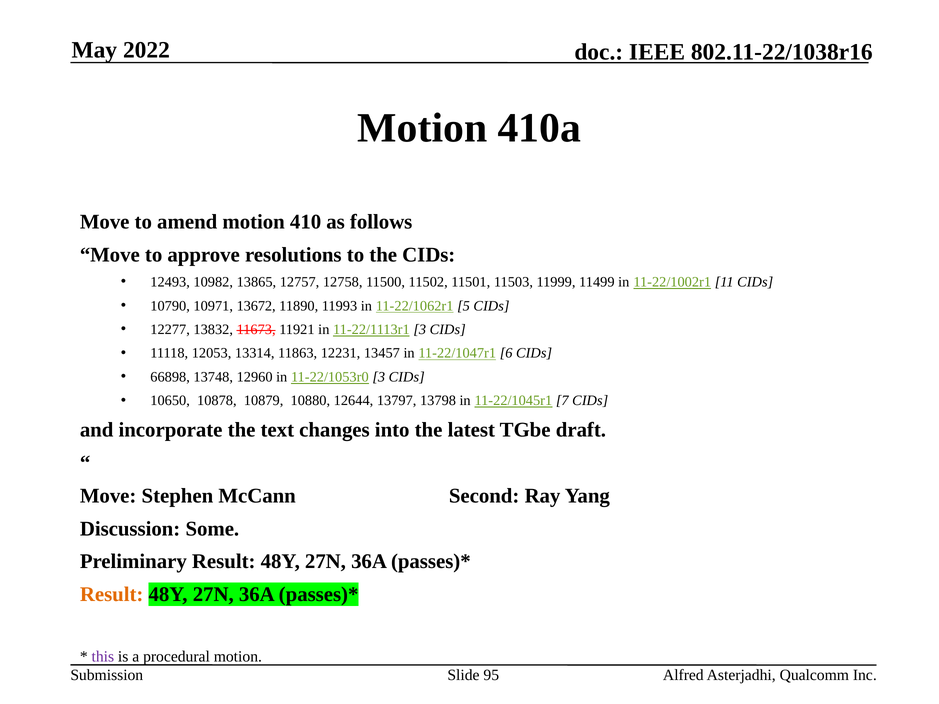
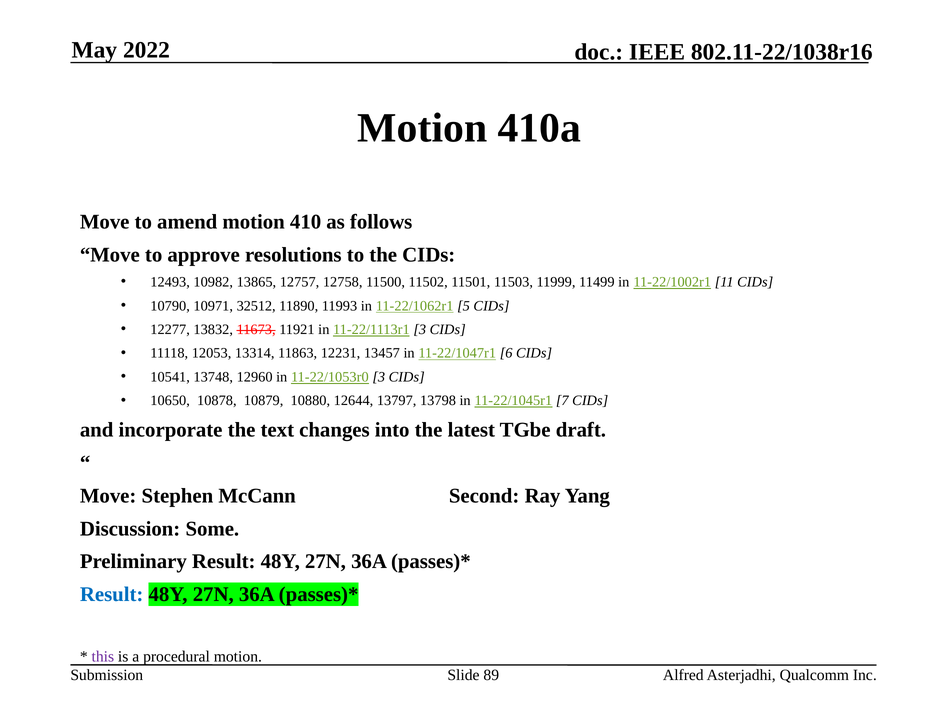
13672: 13672 -> 32512 (256, 306)
66898: 66898 -> 10541 (170, 377)
Result colour: orange -> blue (112, 595)
95: 95 -> 89 (491, 675)
